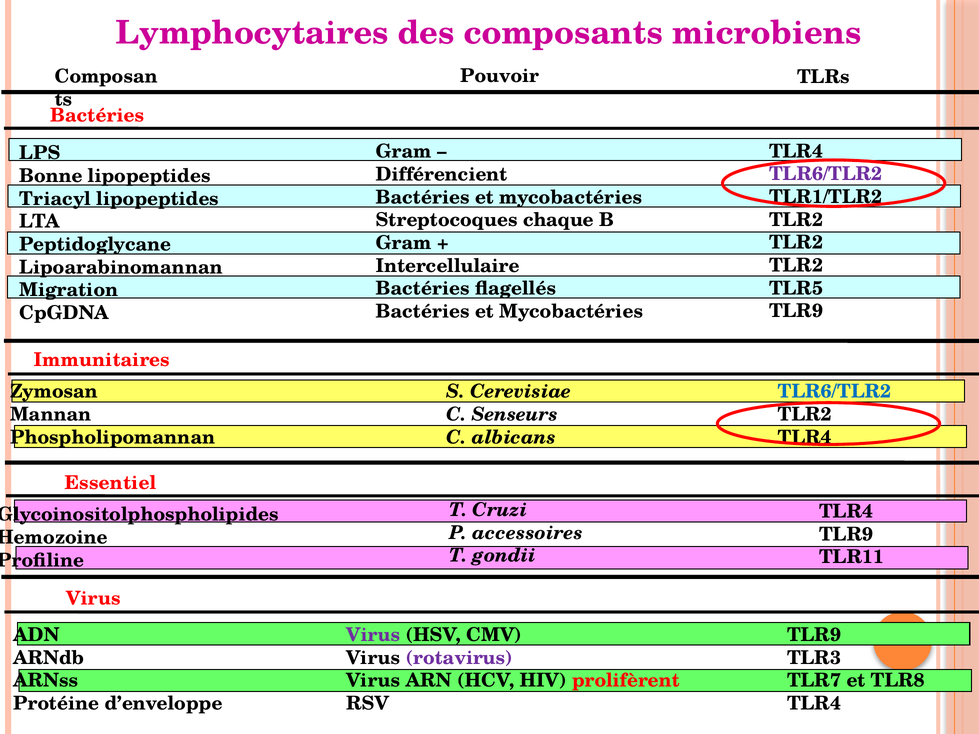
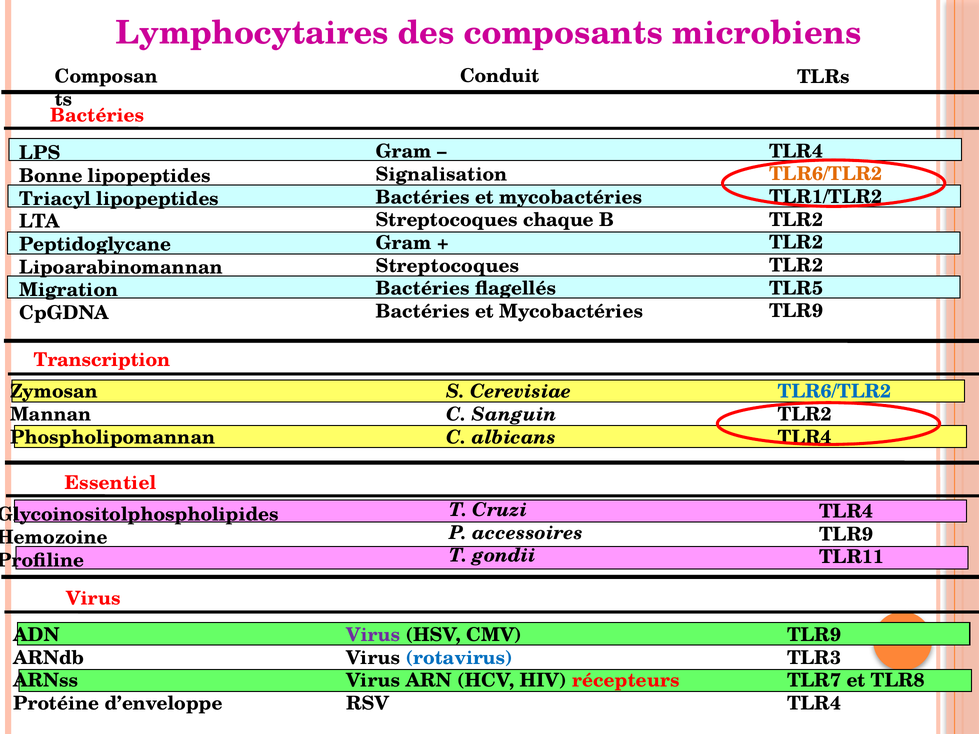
Pouvoir: Pouvoir -> Conduit (500, 76)
TLR6/TLR2 colour: purple -> orange (826, 174)
Différencient: Différencient -> Signalisation (442, 174)
Intercellulaire: Intercellulaire -> Streptocoques (448, 266)
Immunitaires: Immunitaires -> Transcription (102, 360)
Senseurs: Senseurs -> Sanguin (514, 415)
rotavirus colour: purple -> blue (459, 658)
prolifèrent: prolifèrent -> récepteurs (626, 681)
